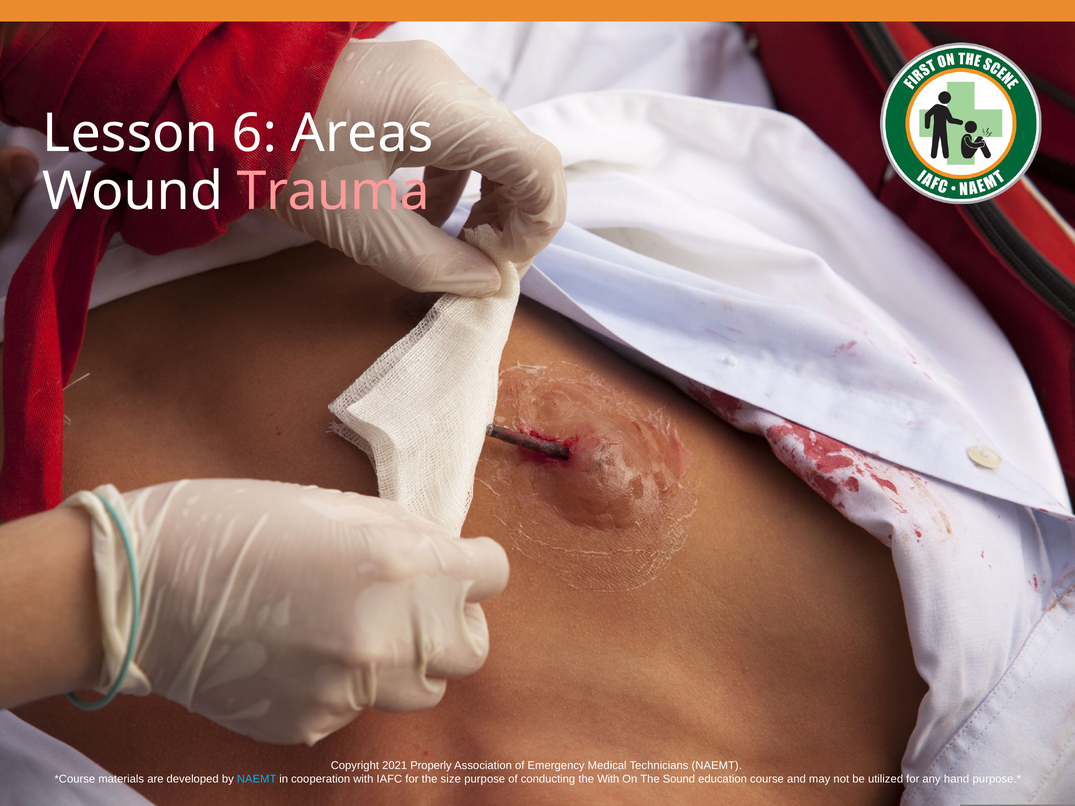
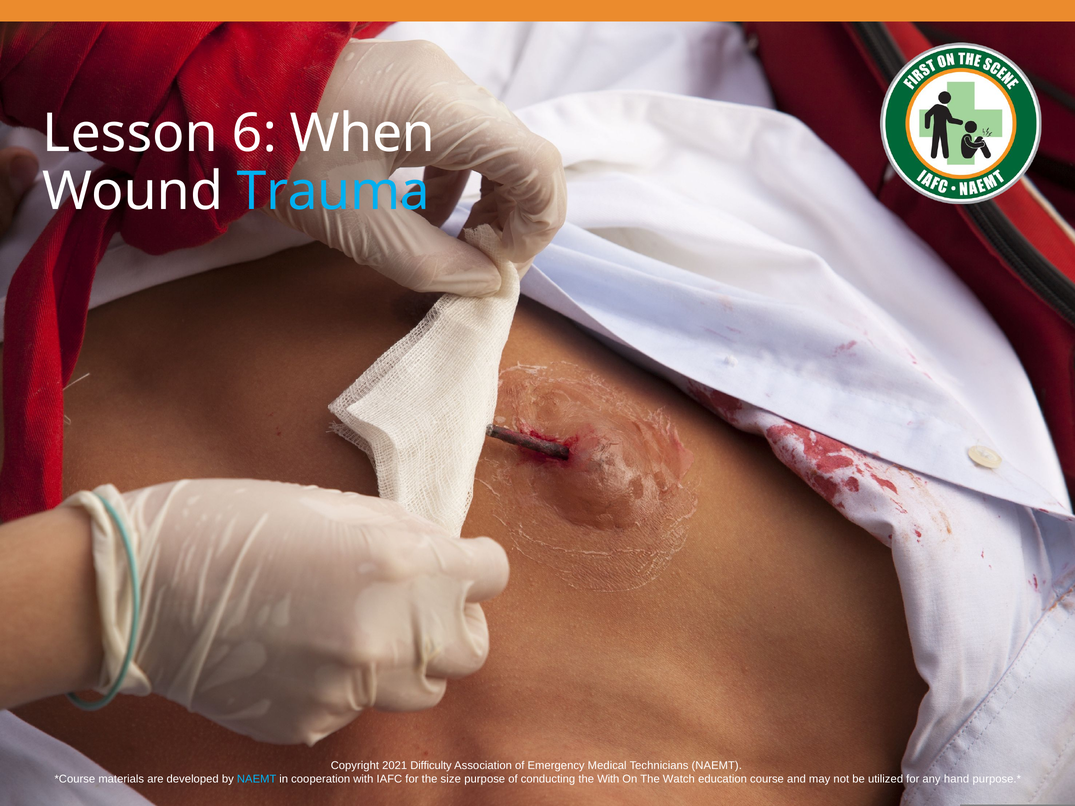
Areas: Areas -> When (363, 134)
Trauma colour: pink -> light blue (333, 192)
Properly: Properly -> Difficulty (431, 766)
Sound: Sound -> Watch (679, 779)
